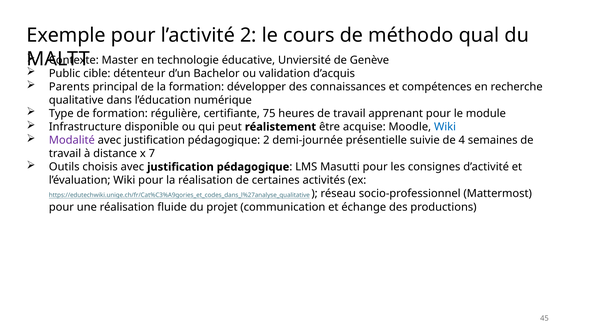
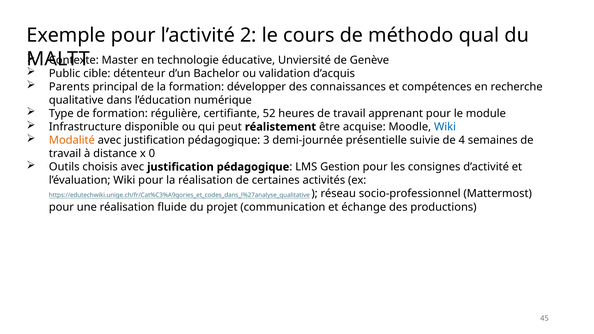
75: 75 -> 52 (269, 114)
Modalité colour: purple -> orange (72, 140)
pédagogique 2: 2 -> 3 (266, 140)
7: 7 -> 0 (152, 154)
Masutti: Masutti -> Gestion (340, 167)
